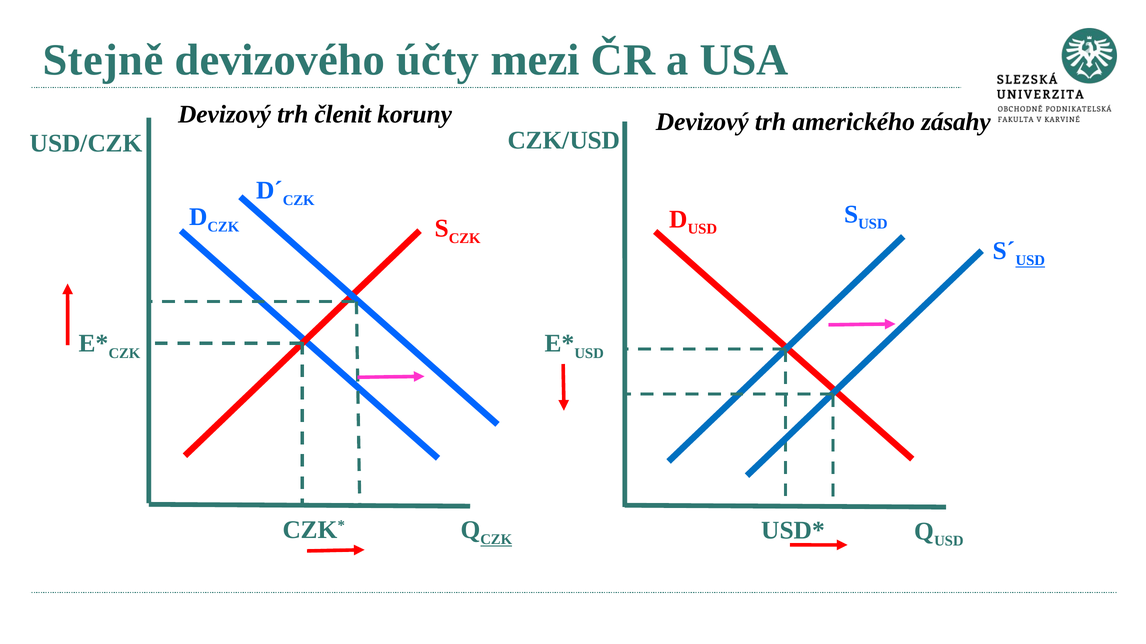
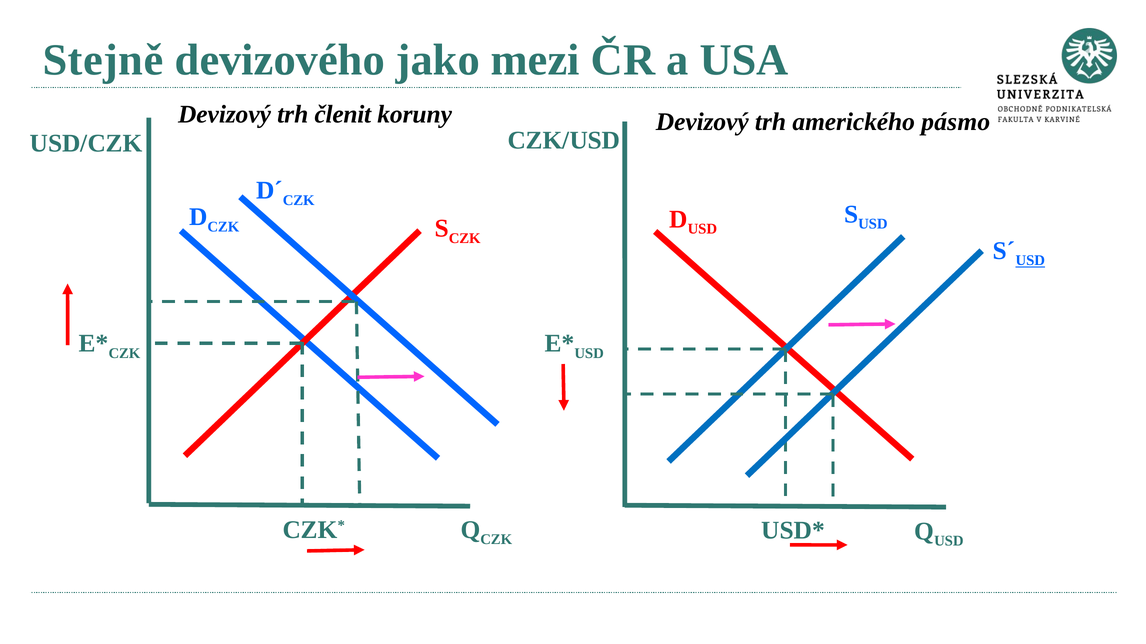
účty: účty -> jako (438, 60)
zásahy: zásahy -> pásmo (956, 122)
CZK underline: present -> none (496, 540)
